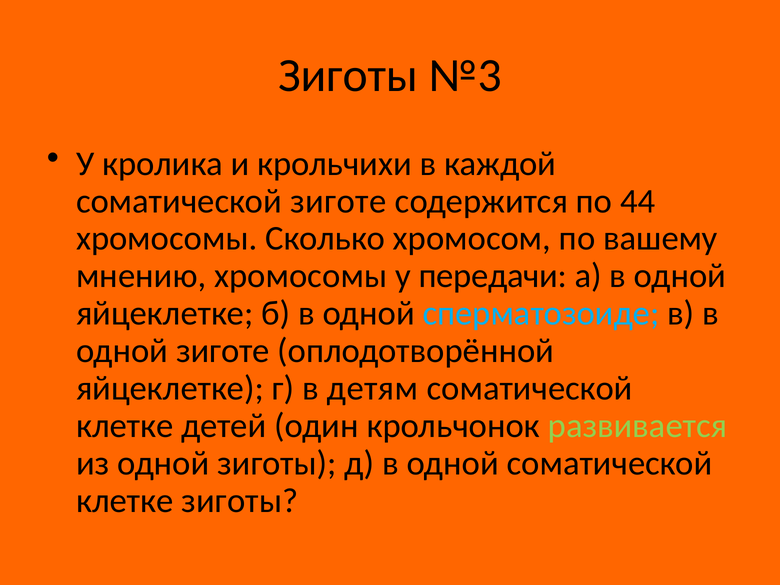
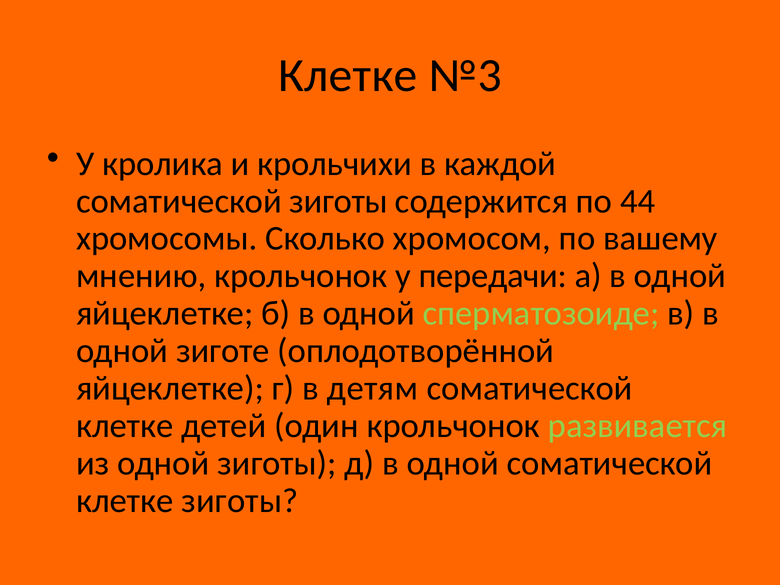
Зиготы: Зиготы -> Клетке (348, 76)
соматической зиготе: зиготе -> зиготы (339, 201)
мнению хромосомы: хромосомы -> крольчонок (301, 276)
сперматозоиде colour: light blue -> light green (541, 313)
